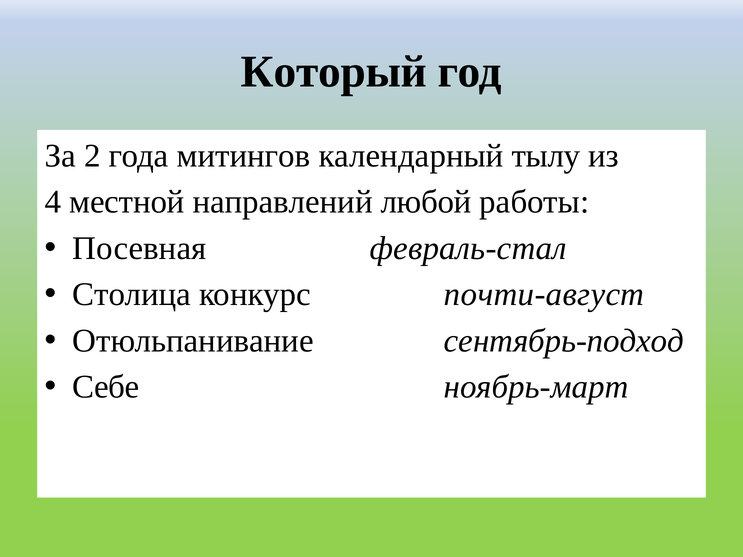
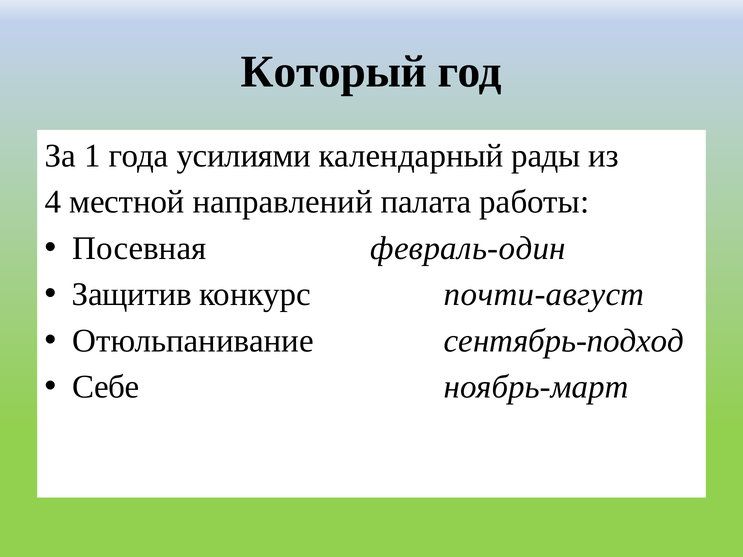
2: 2 -> 1 (92, 156)
митингов: митингов -> усилиями (244, 156)
тылу: тылу -> рады (546, 156)
любой: любой -> палата (426, 202)
февраль-стал: февраль-стал -> февраль-один (468, 248)
Столица: Столица -> Защитив (132, 295)
